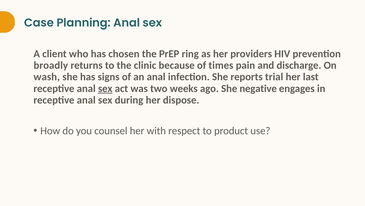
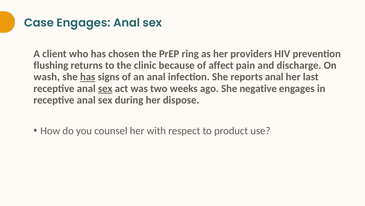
Case Planning: Planning -> Engages (84, 23)
broadly: broadly -> flushing (51, 65)
times: times -> affect (221, 65)
has underline: none -> present (88, 77)
reports trial: trial -> anal (274, 77)
